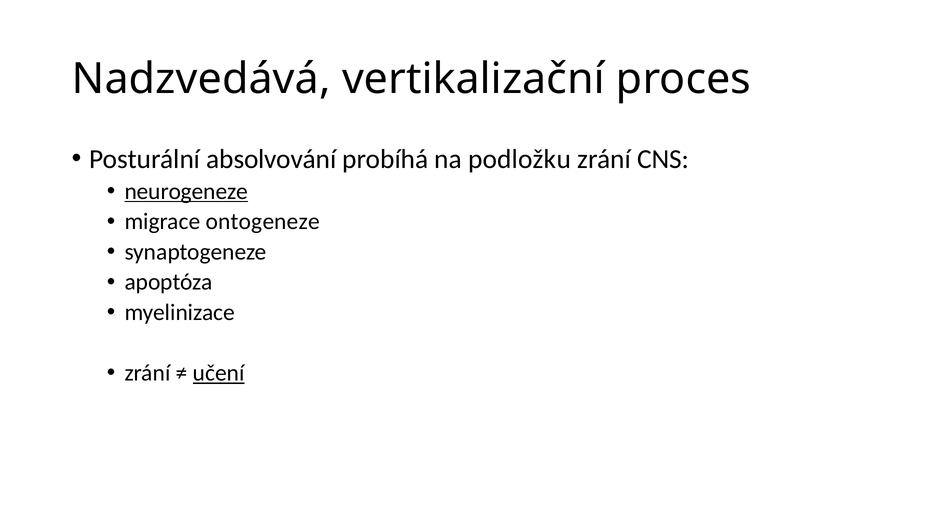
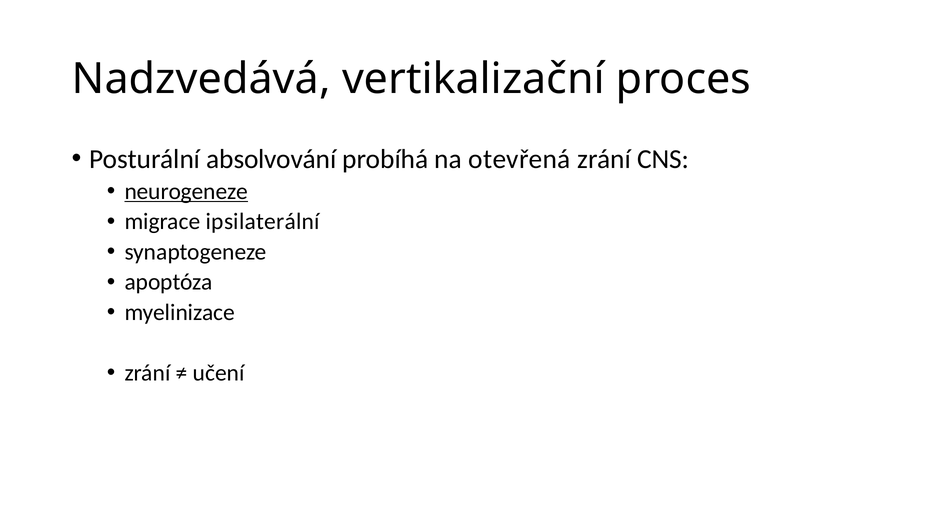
podložku: podložku -> otevřená (519, 159)
ontogeneze: ontogeneze -> ipsilaterální (263, 222)
učení underline: present -> none (219, 373)
